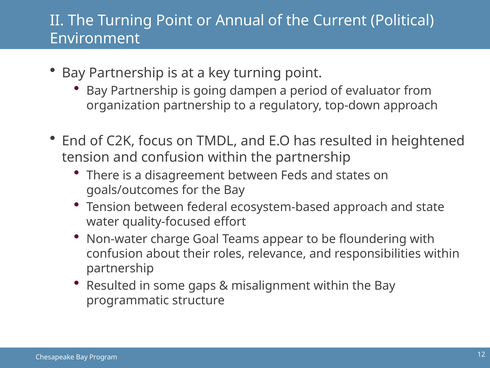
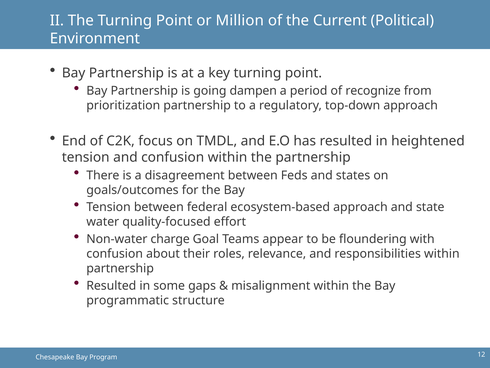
Annual: Annual -> Million (240, 21)
evaluator: evaluator -> recognize (373, 91)
organization: organization -> prioritization (123, 105)
